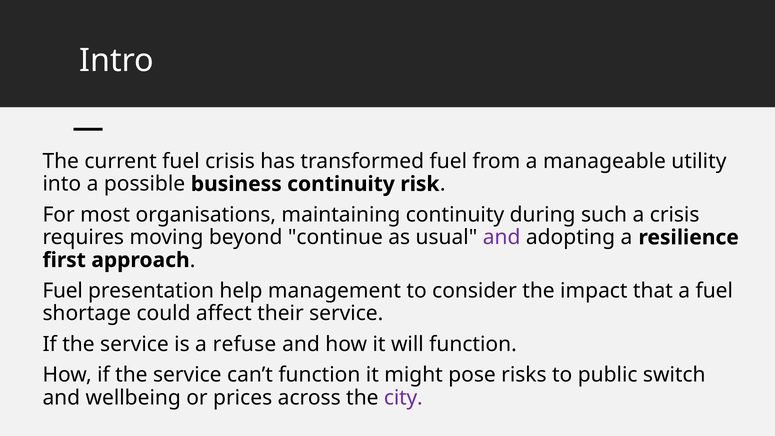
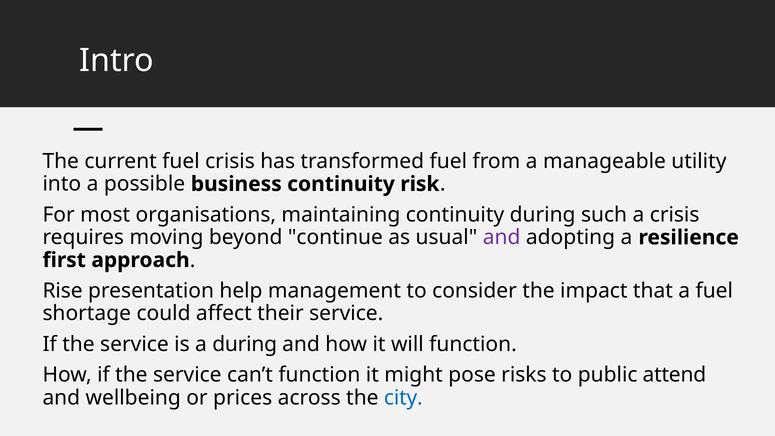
Fuel: Fuel -> Rise (63, 291)
a refuse: refuse -> during (245, 344)
switch: switch -> attend (674, 375)
city colour: purple -> blue (403, 398)
